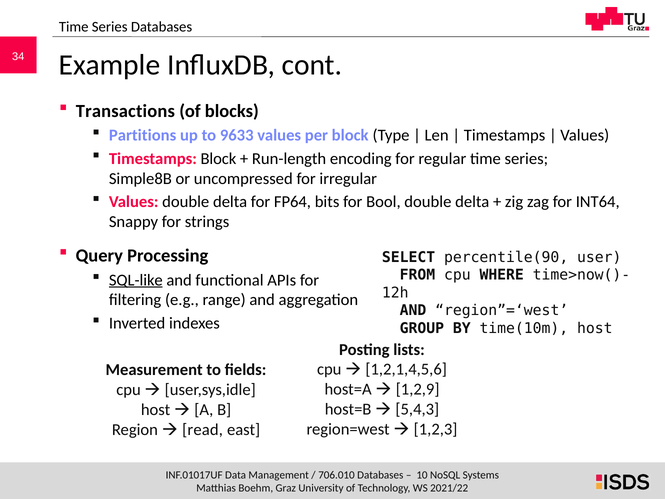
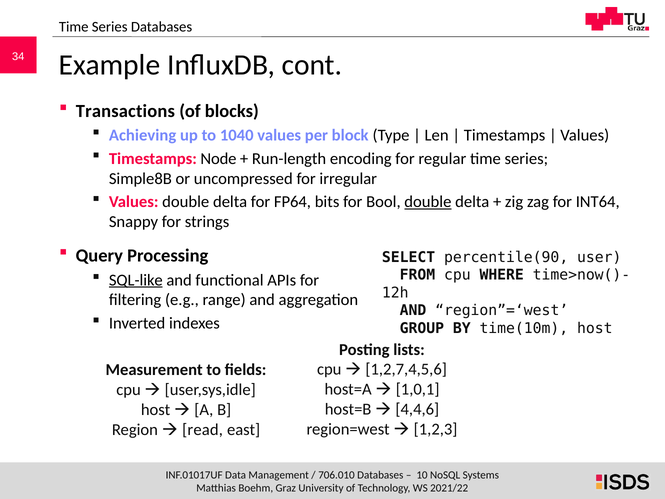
Partitions: Partitions -> Achieving (143, 135)
9633: 9633 -> 1040 (237, 135)
Timestamps Block: Block -> Node (218, 159)
double underline: none -> present (428, 202)
1,2,1,4,5,6: 1,2,1,4,5,6 -> 1,2,7,4,5,6 (406, 369)
1,2,9: 1,2,9 -> 1,0,1 (418, 389)
5,4,3: 5,4,3 -> 4,4,6 (417, 409)
